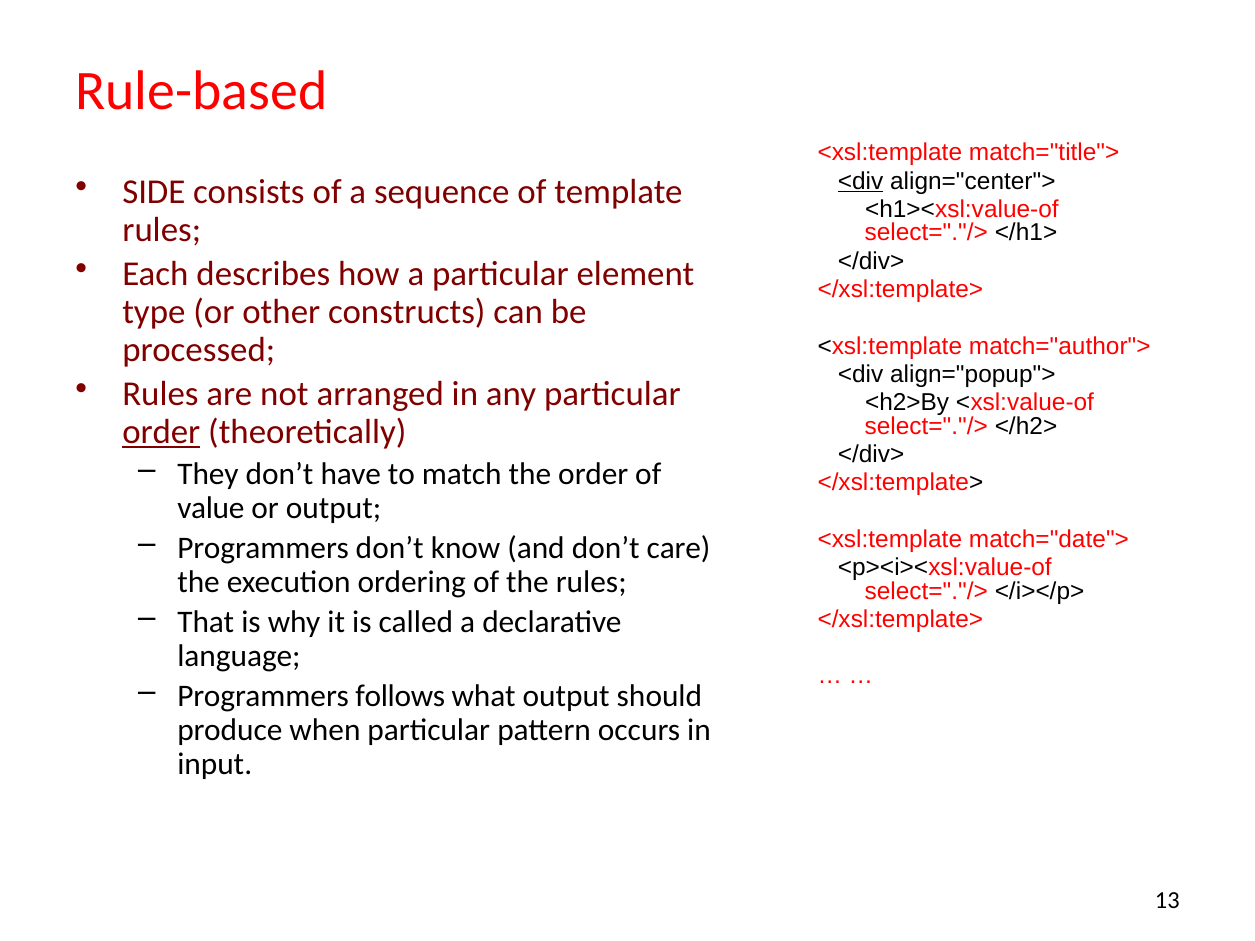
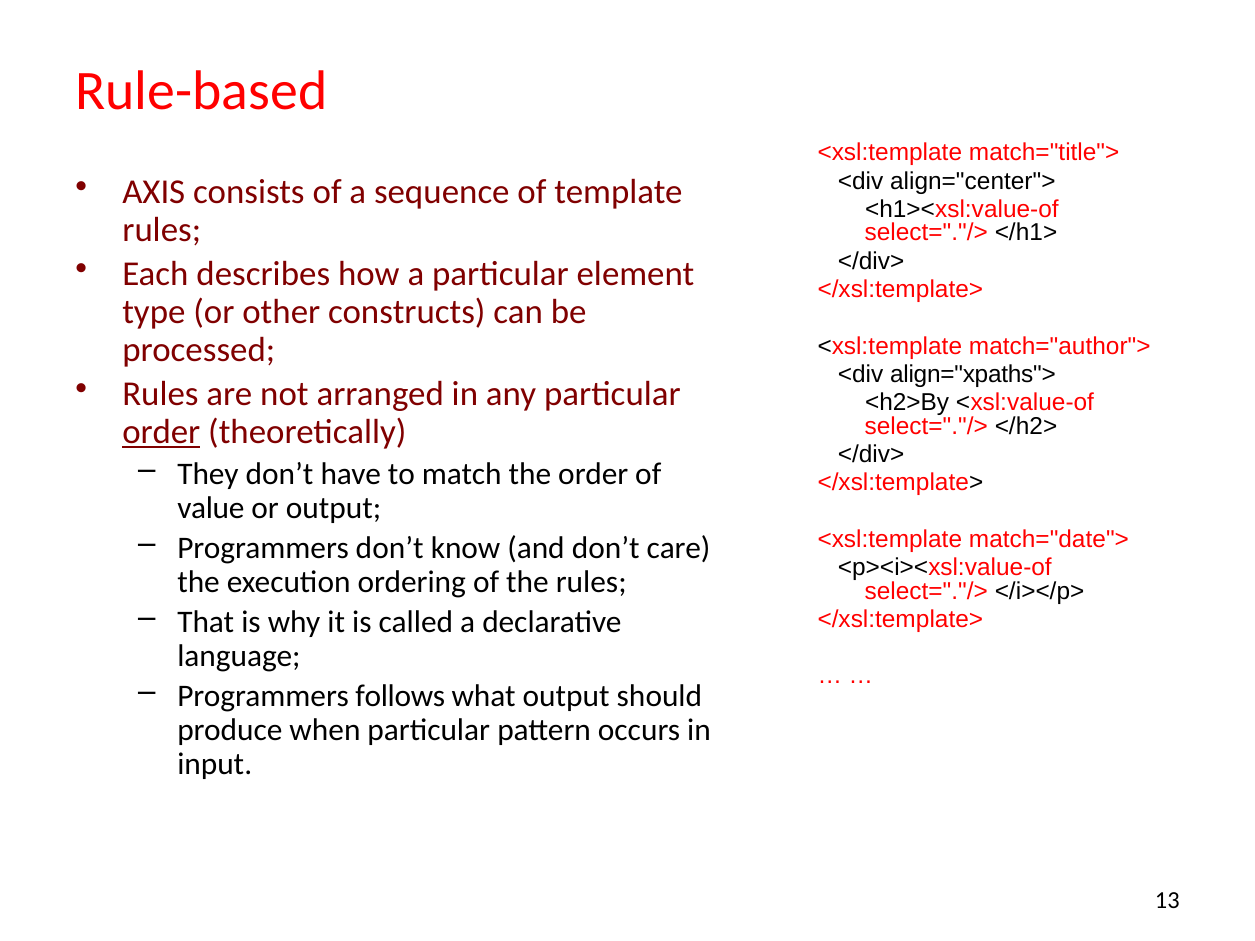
<div underline: present -> none (861, 181)
SIDE: SIDE -> AXIS (154, 192)
align="popup">: align="popup"> -> align="xpaths"> (973, 374)
